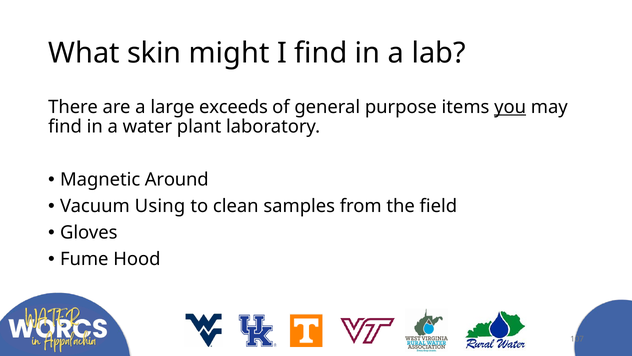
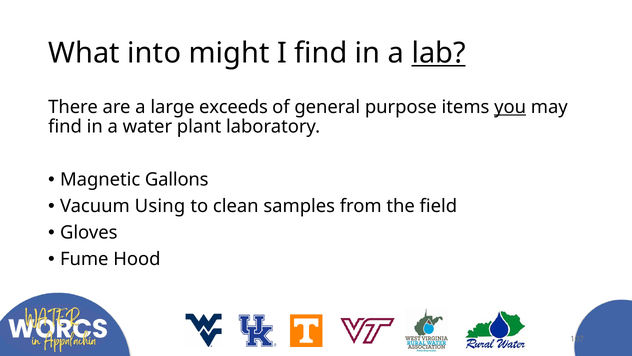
skin: skin -> into (154, 53)
lab underline: none -> present (439, 53)
Around: Around -> Gallons (177, 180)
